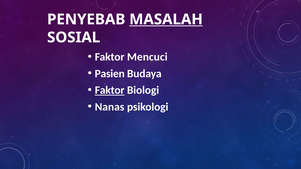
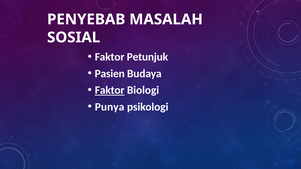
MASALAH underline: present -> none (166, 19)
Mencuci: Mencuci -> Petunjuk (147, 57)
Nanas: Nanas -> Punya (110, 107)
